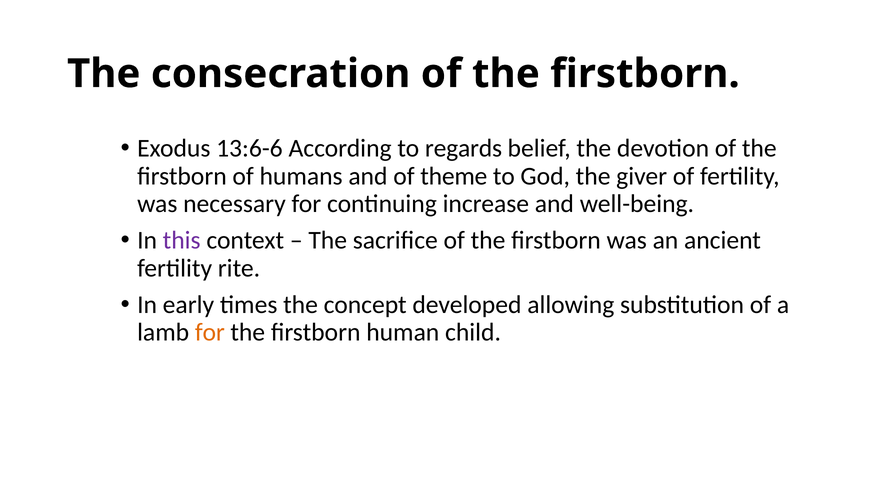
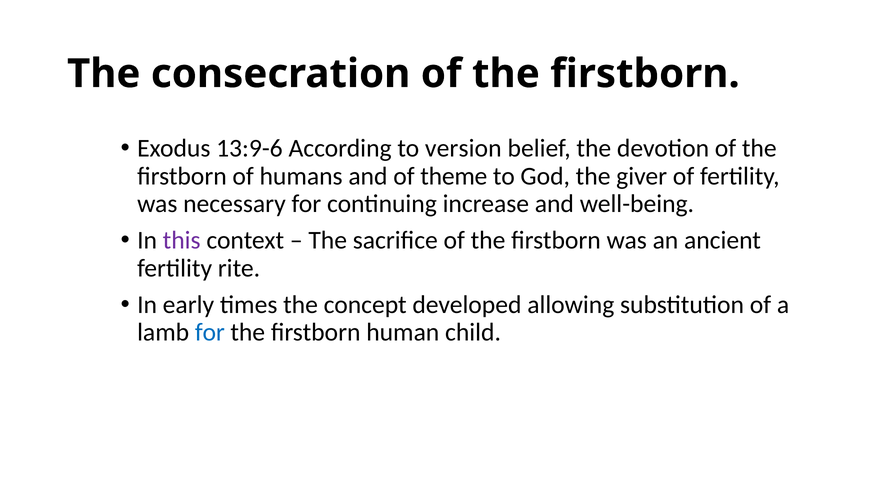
13:6-6: 13:6-6 -> 13:9-6 (249, 149)
regards: regards -> version (463, 149)
for colour: orange -> blue (210, 333)
